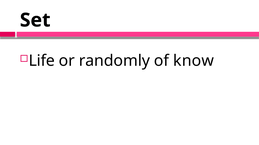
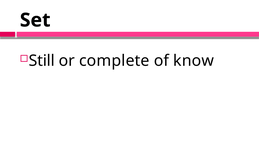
Life: Life -> Still (42, 61)
randomly: randomly -> complete (114, 61)
